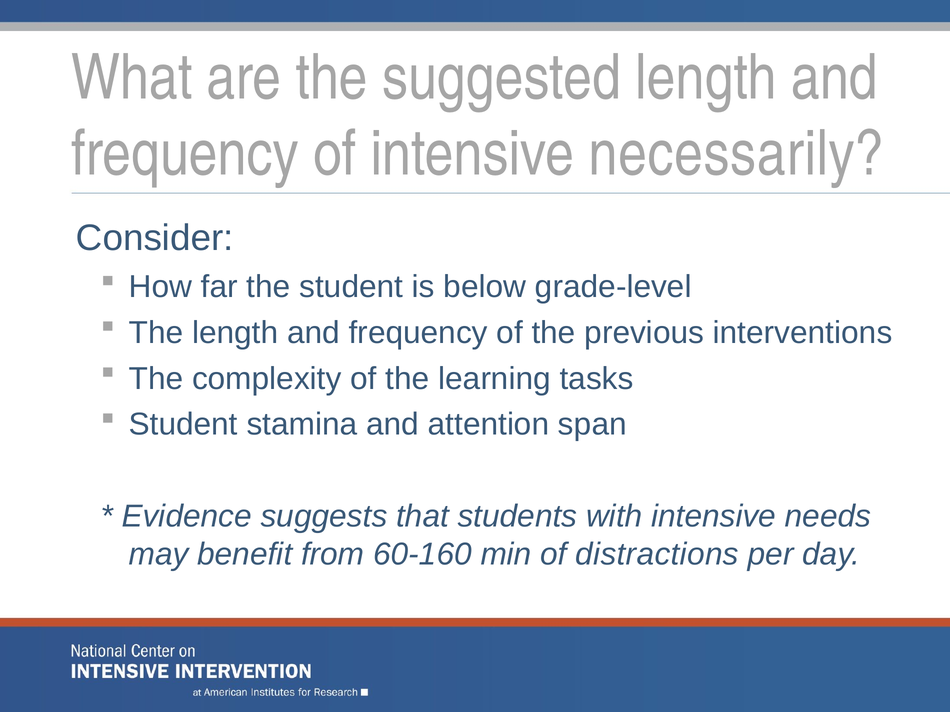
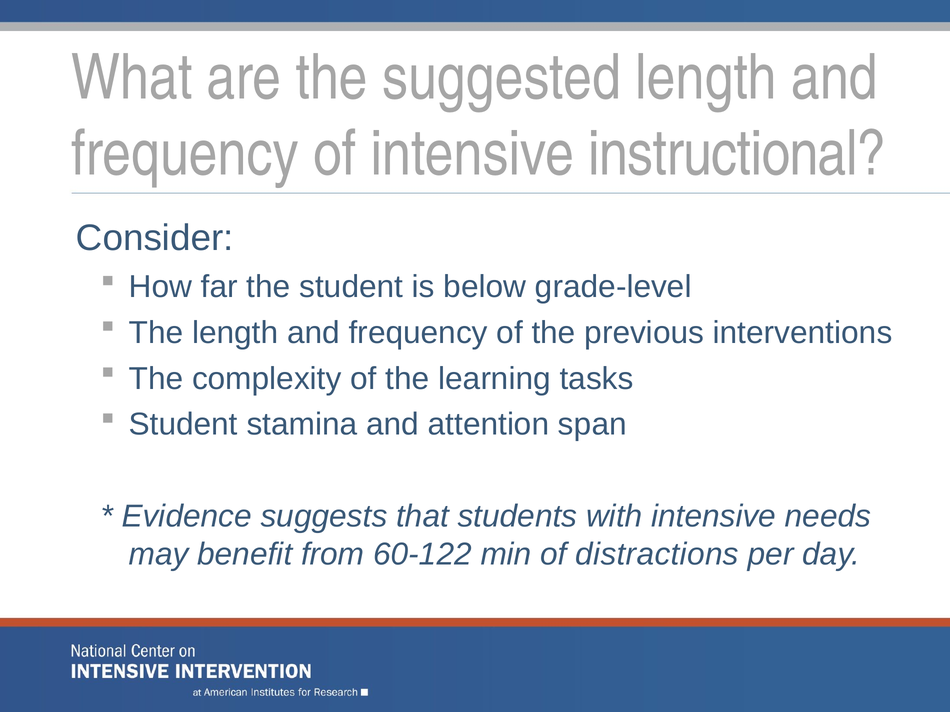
necessarily: necessarily -> instructional (737, 154)
60-160: 60-160 -> 60-122 (422, 555)
